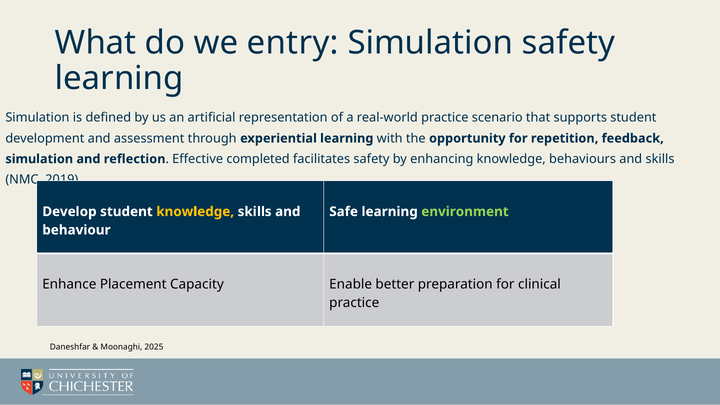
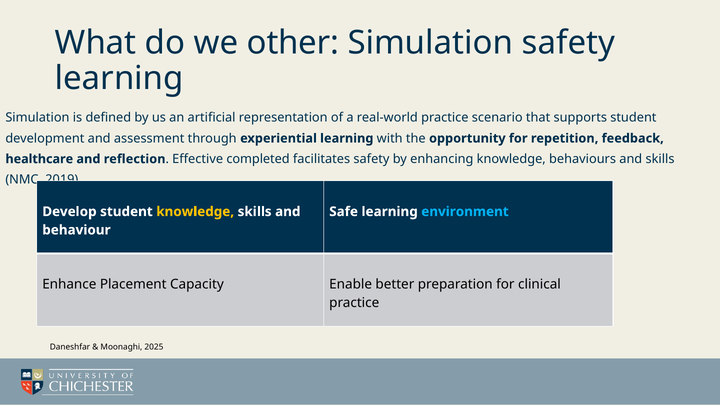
entry: entry -> other (293, 43)
simulation: simulation -> healthcare (39, 159)
environment colour: light green -> light blue (465, 212)
